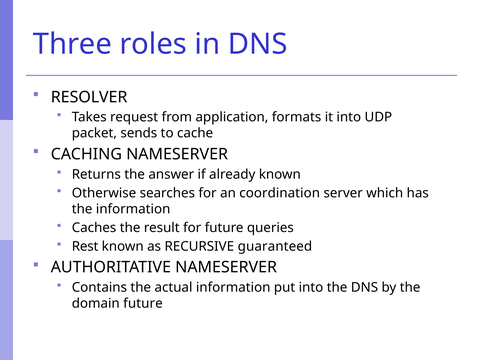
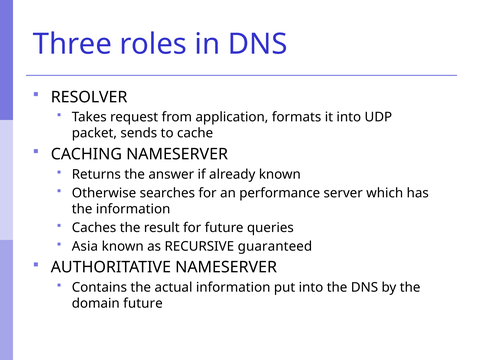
coordination: coordination -> performance (280, 193)
Rest: Rest -> Asia (85, 246)
